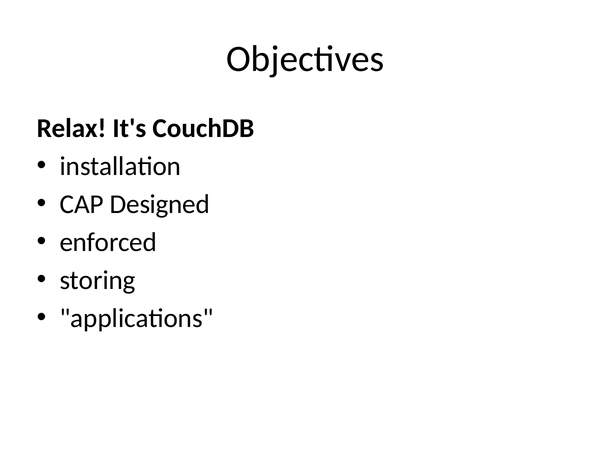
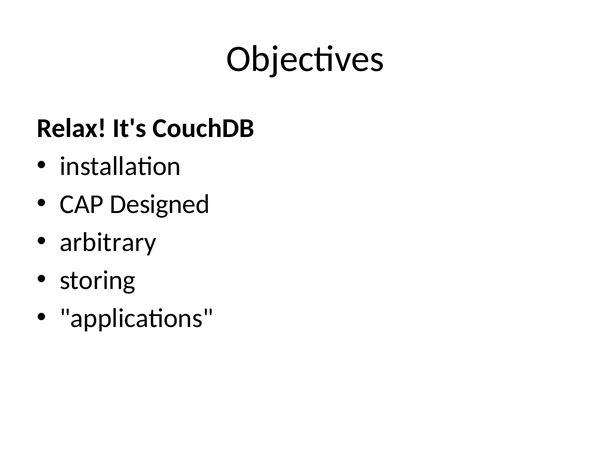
enforced: enforced -> arbitrary (108, 242)
